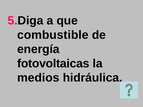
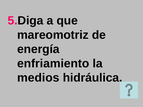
combustible: combustible -> mareomotriz (53, 35)
fotovoltaicas: fotovoltaicas -> enfriamiento (53, 64)
